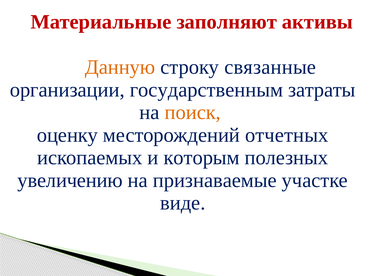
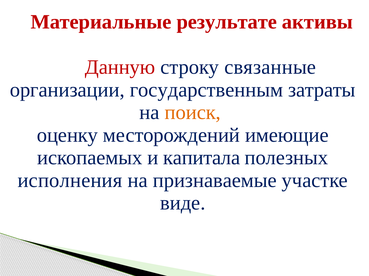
заполняют: заполняют -> результате (227, 22)
Данную colour: orange -> red (120, 67)
отчетных: отчетных -> имеющие (287, 135)
которым: которым -> капитала (202, 158)
увеличению: увеличению -> исполнения (70, 181)
